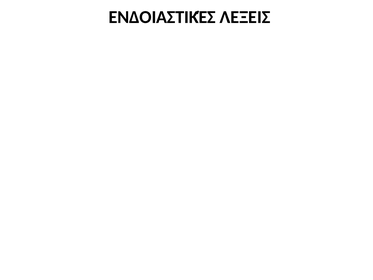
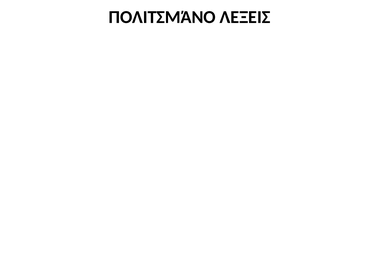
ΕΝΔΟΙΑΣΤΙΚΈΣ: ΕΝΔΟΙΑΣΤΙΚΈΣ -> ΠΟΛΙΤΣΜΆΝΟ (162, 17)
